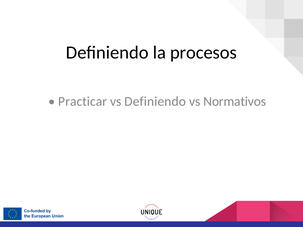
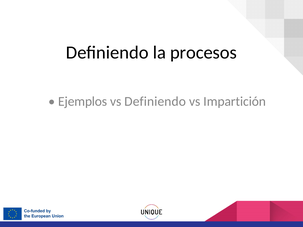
Practicar: Practicar -> Ejemplos (83, 101)
Normativos: Normativos -> Impartición (235, 101)
